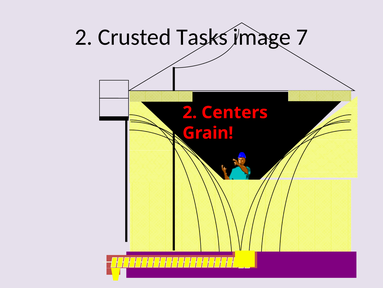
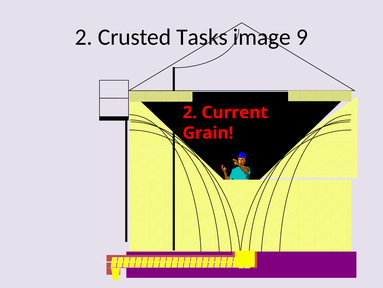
7: 7 -> 9 (302, 37)
Centers: Centers -> Current (235, 112)
